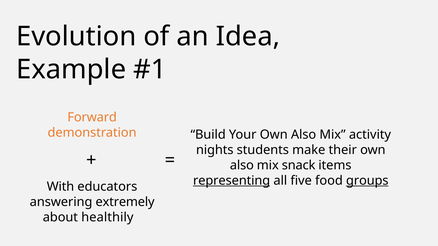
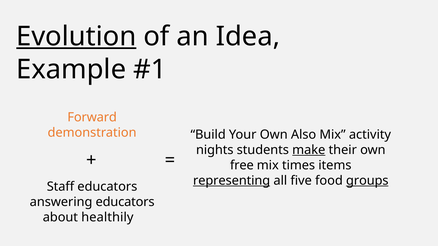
Evolution underline: none -> present (76, 37)
make underline: none -> present (309, 150)
also: also -> free (242, 165)
snack: snack -> times (299, 165)
With: With -> Staff (60, 187)
answering extremely: extremely -> educators (125, 202)
